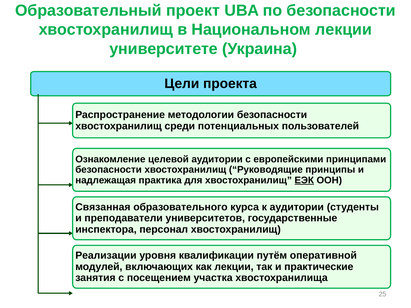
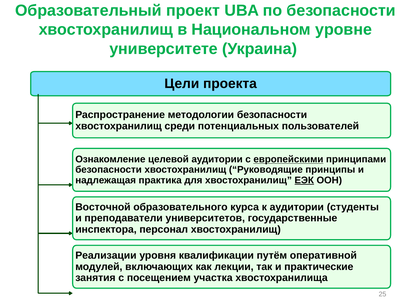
Национальном лекции: лекции -> уровне (344, 30)
европейскими underline: none -> present (288, 159)
Связанная: Связанная -> Восточной (103, 207)
